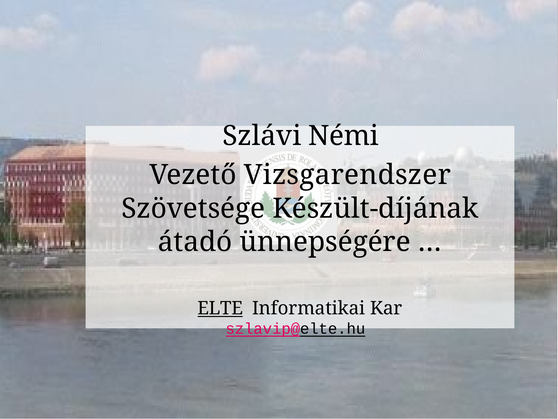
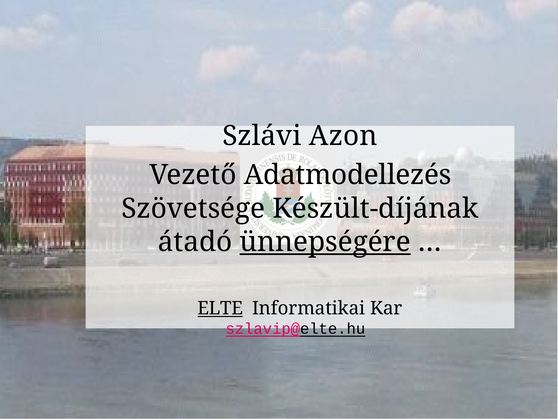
Némi: Némi -> Azon (343, 136)
Vizsgarendszer: Vizsgarendszer -> Adatmodellezés (348, 175)
ünnepségére underline: none -> present (325, 242)
